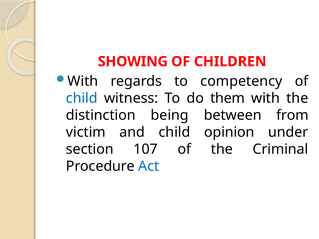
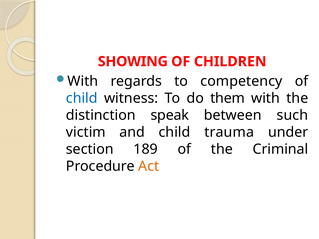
being: being -> speak (170, 115)
from: from -> such (292, 115)
opinion: opinion -> trauma (229, 132)
107: 107 -> 189 (146, 149)
Act colour: blue -> orange (149, 166)
